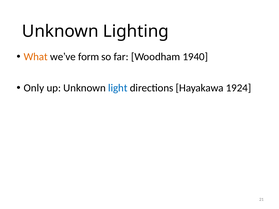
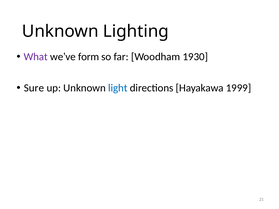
What colour: orange -> purple (36, 57)
1940: 1940 -> 1930 (195, 57)
Only: Only -> Sure (34, 88)
1924: 1924 -> 1999 (239, 88)
